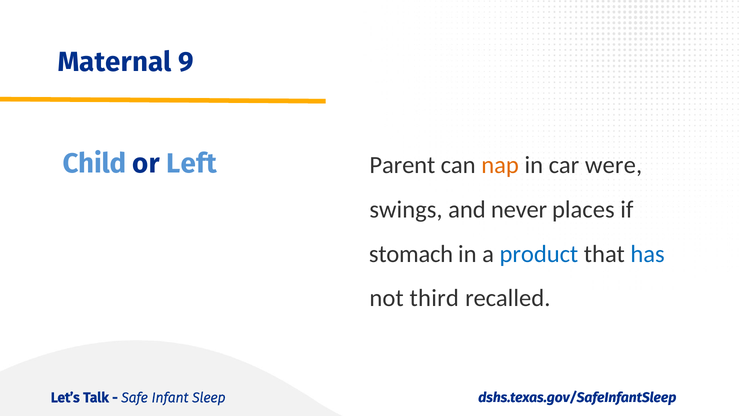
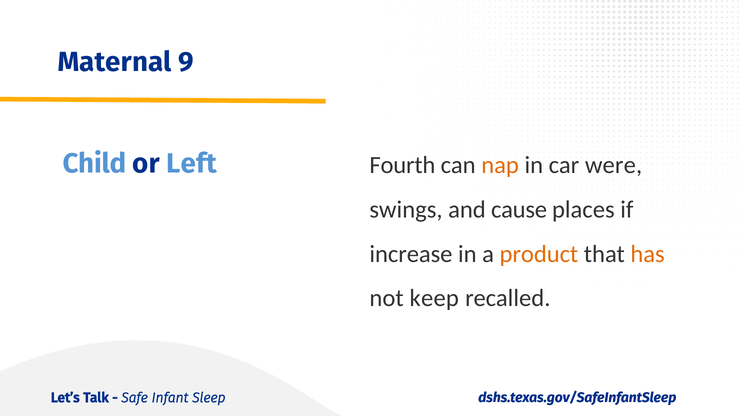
Parent: Parent -> Fourth (402, 165)
never: never -> cause (519, 209)
stomach: stomach -> increase (411, 254)
product colour: blue -> orange (539, 254)
has colour: blue -> orange (648, 254)
third: third -> keep (434, 298)
